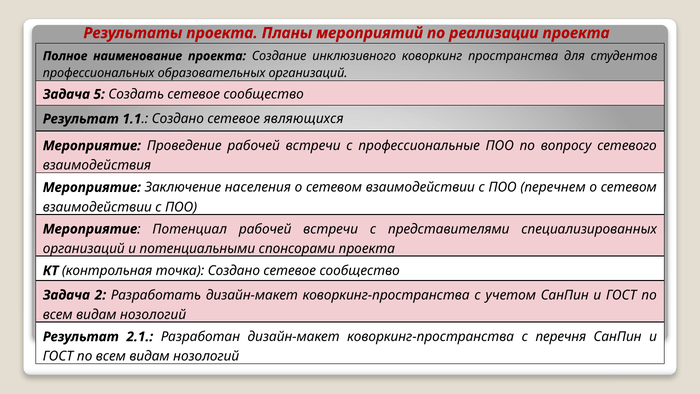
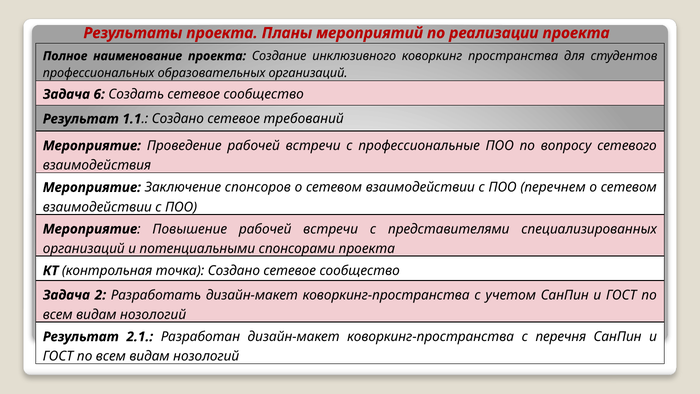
5: 5 -> 6 (99, 94)
являющихся: являющихся -> требований (304, 119)
населения: населения -> спонсоров (258, 187)
Потенциал: Потенциал -> Повышение (190, 229)
